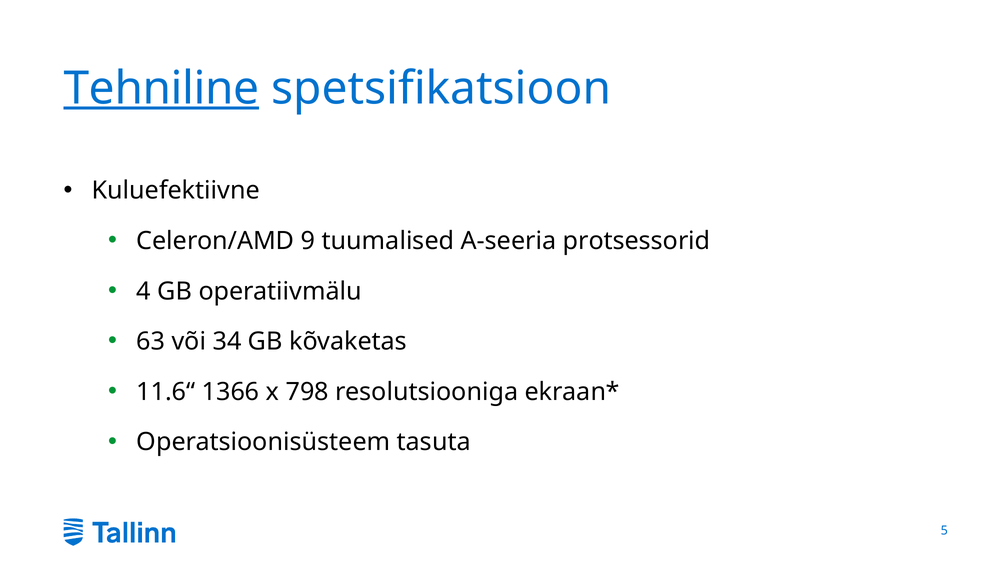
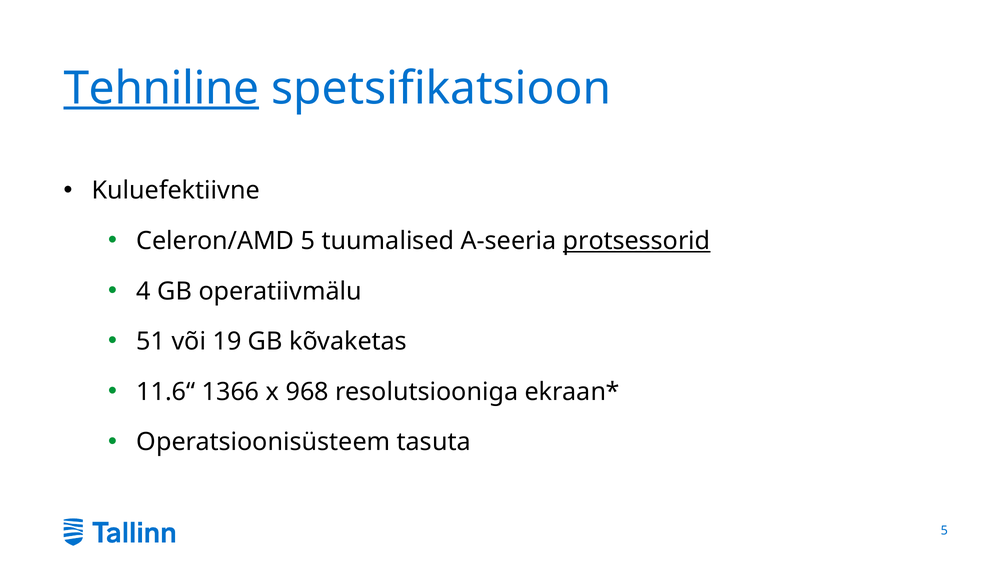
Celeron/AMD 9: 9 -> 5 (308, 241)
protsessorid underline: none -> present (637, 241)
63: 63 -> 51 (151, 341)
34: 34 -> 19 (227, 341)
798: 798 -> 968 (307, 392)
